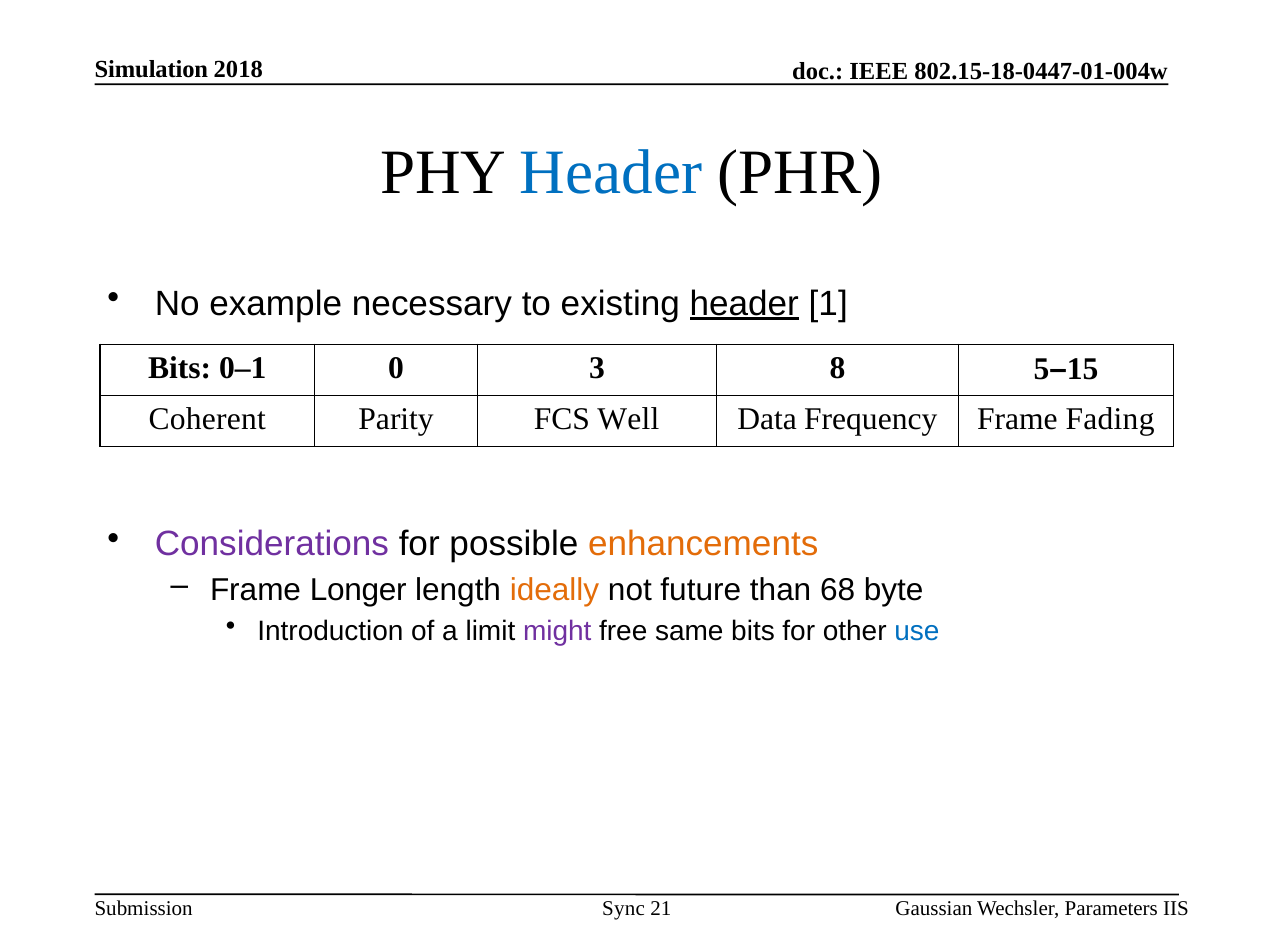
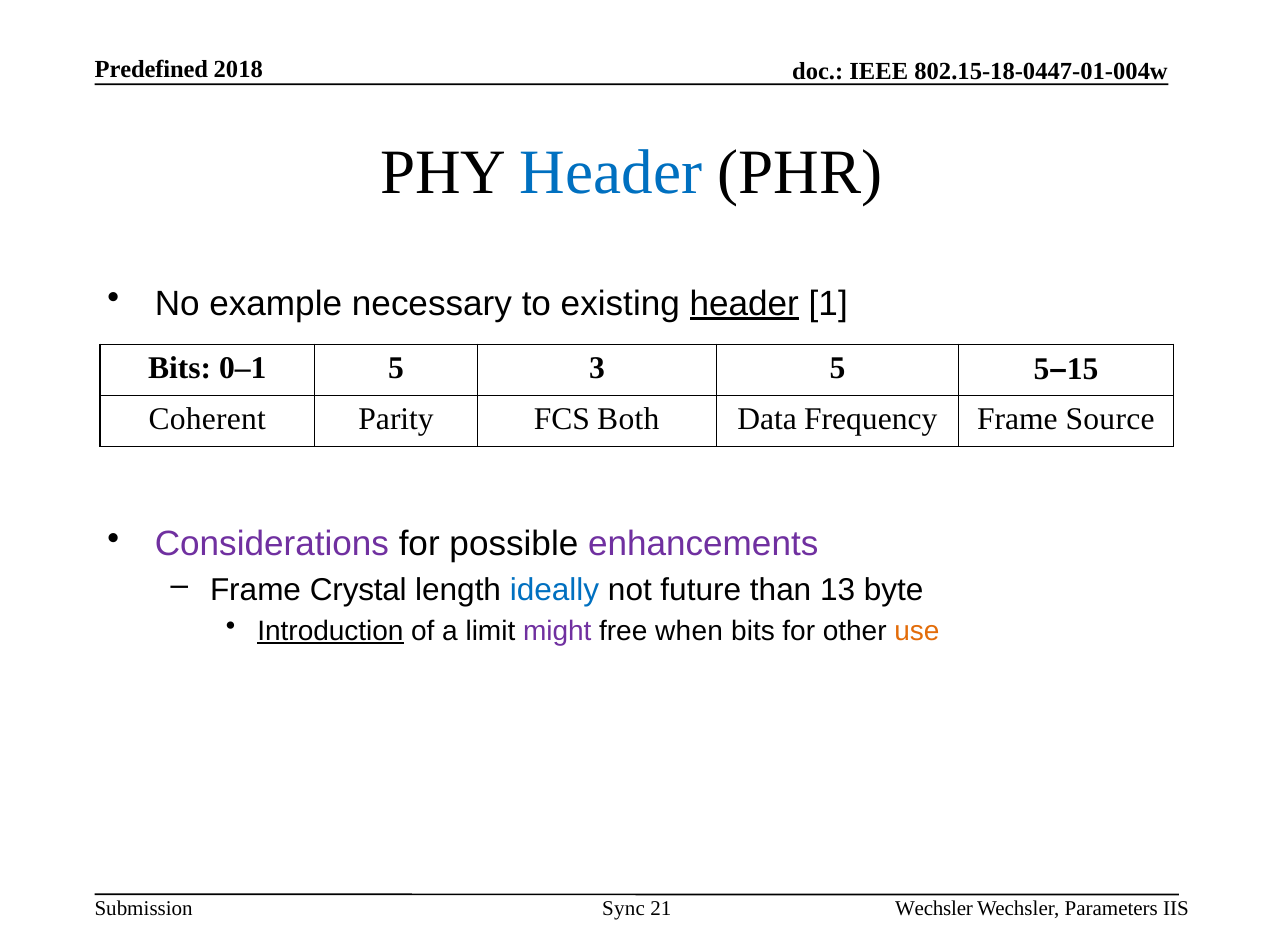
Simulation: Simulation -> Predefined (151, 69)
0–1 0: 0 -> 5 (396, 368)
3 8: 8 -> 5 (837, 368)
Well: Well -> Both (628, 420)
Fading: Fading -> Source (1110, 420)
enhancements colour: orange -> purple (703, 544)
Longer: Longer -> Crystal (358, 590)
ideally colour: orange -> blue (555, 590)
68: 68 -> 13 (838, 590)
Introduction underline: none -> present (330, 631)
same: same -> when (689, 631)
use colour: blue -> orange (917, 631)
Gaussian: Gaussian -> Wechsler (934, 908)
